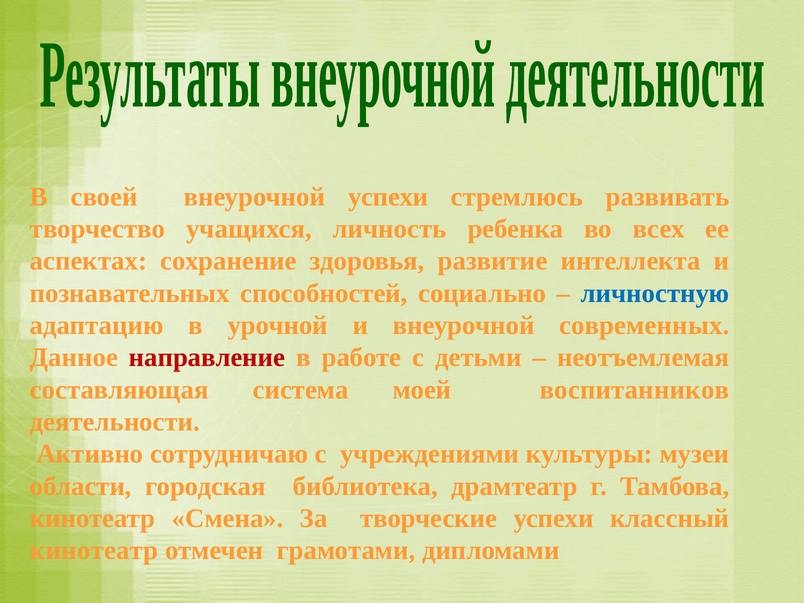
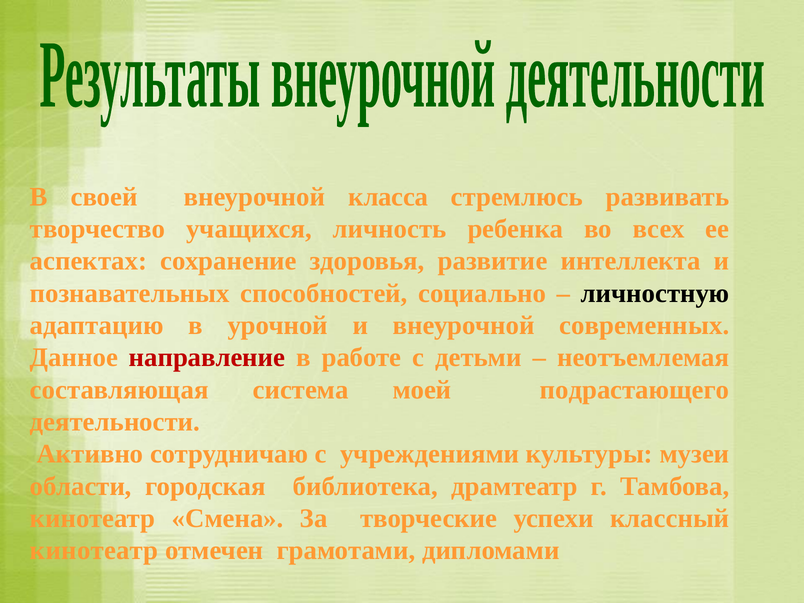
внеурочной успехи: успехи -> класса (388, 197)
личностную colour: blue -> black (655, 293)
воспитанников: воспитанников -> подрастающего (635, 390)
